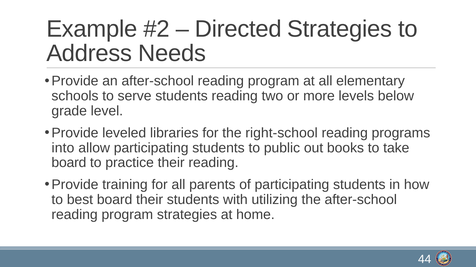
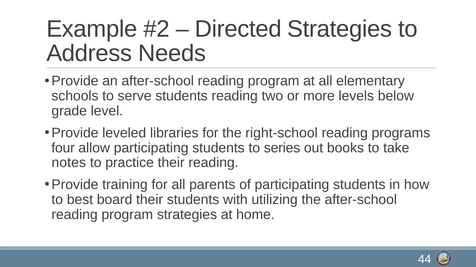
into: into -> four (63, 148)
public: public -> series (282, 148)
board: board -> notes (69, 163)
